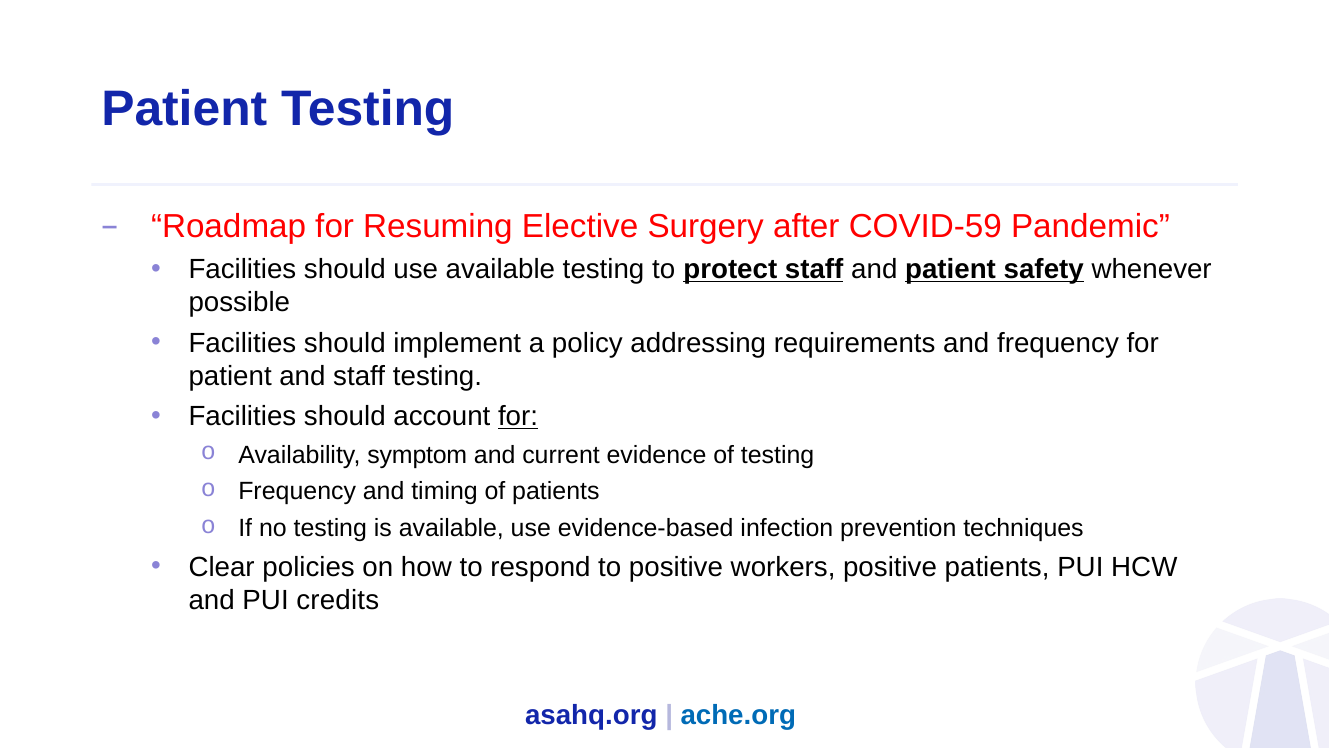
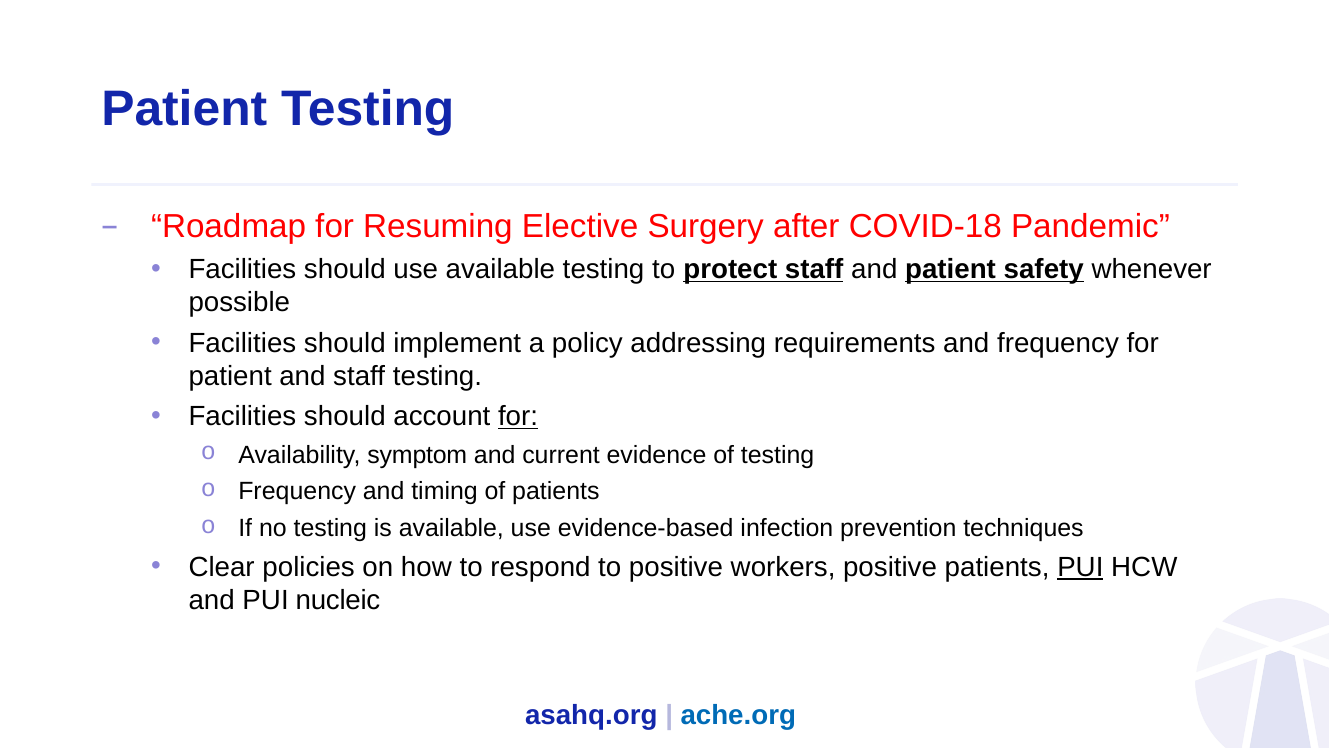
COVID-59: COVID-59 -> COVID-18 (925, 226)
PUI underline: none -> present (1080, 567)
credits: credits -> nucleic (338, 600)
